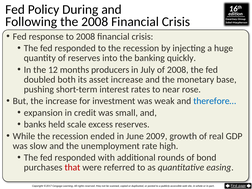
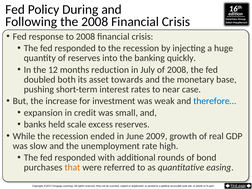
producers: producers -> reduction (110, 70)
asset increase: increase -> towards (127, 80)
rose: rose -> case (191, 89)
that colour: red -> orange (72, 167)
